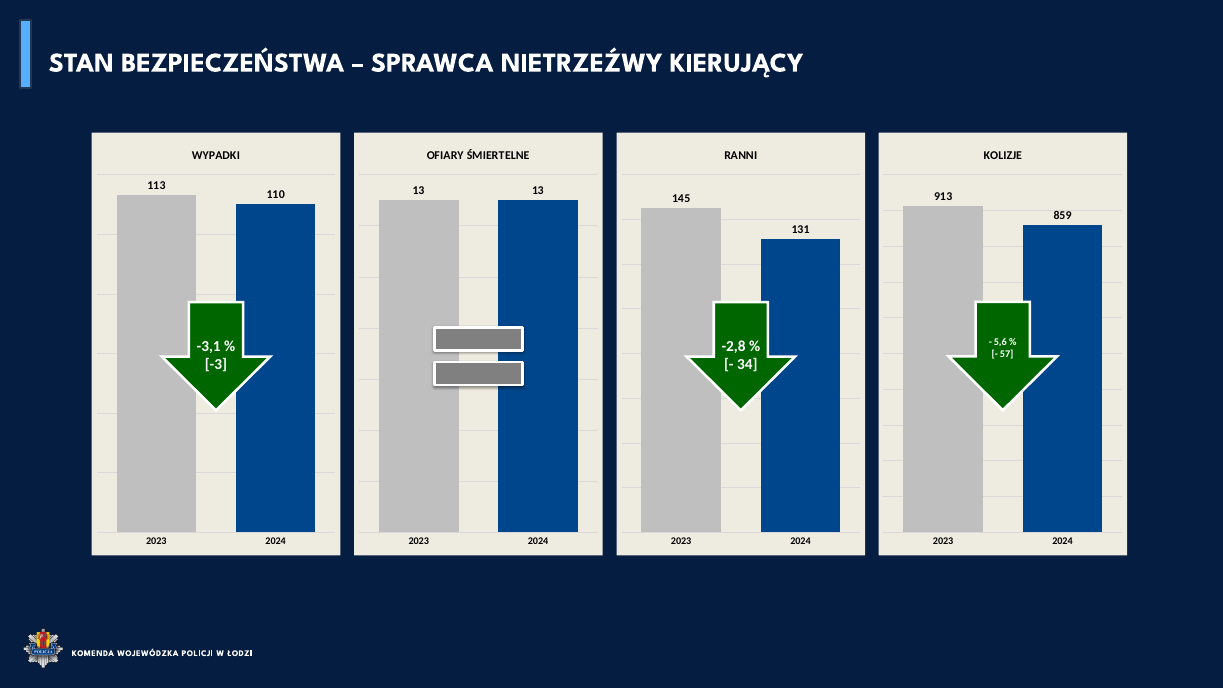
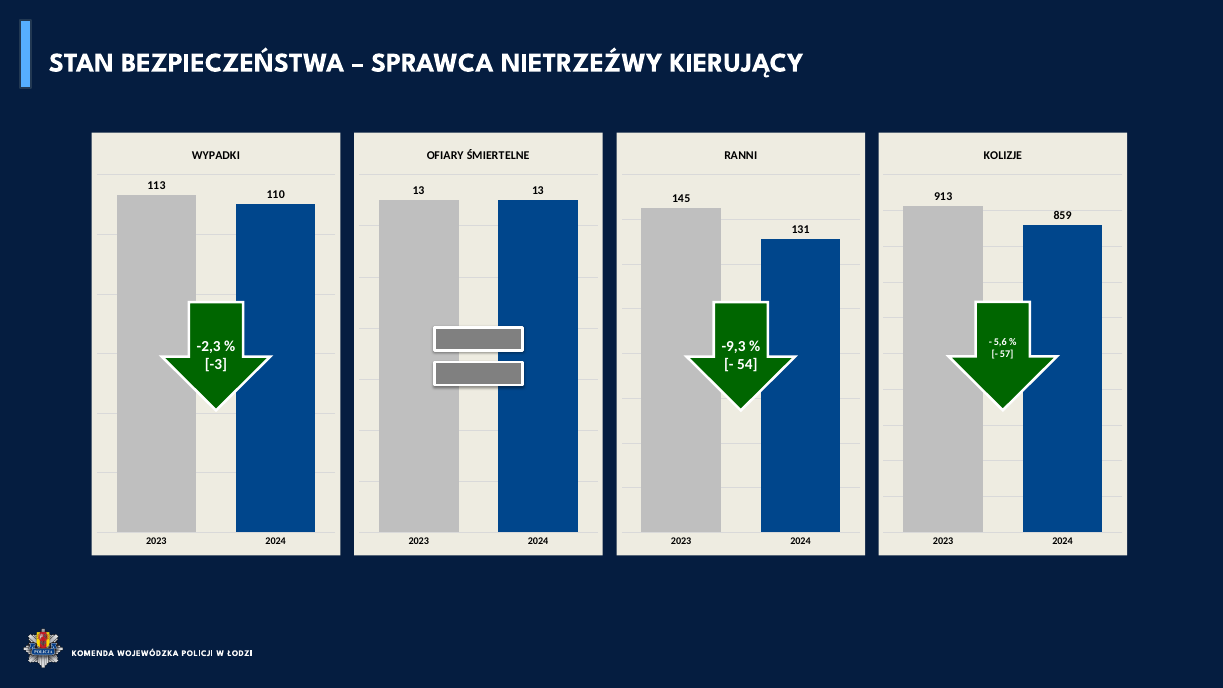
-3,1: -3,1 -> -2,3 (209, 346)
-2,8: -2,8 -> -9,3 (734, 346)
34: 34 -> 54 (747, 365)
